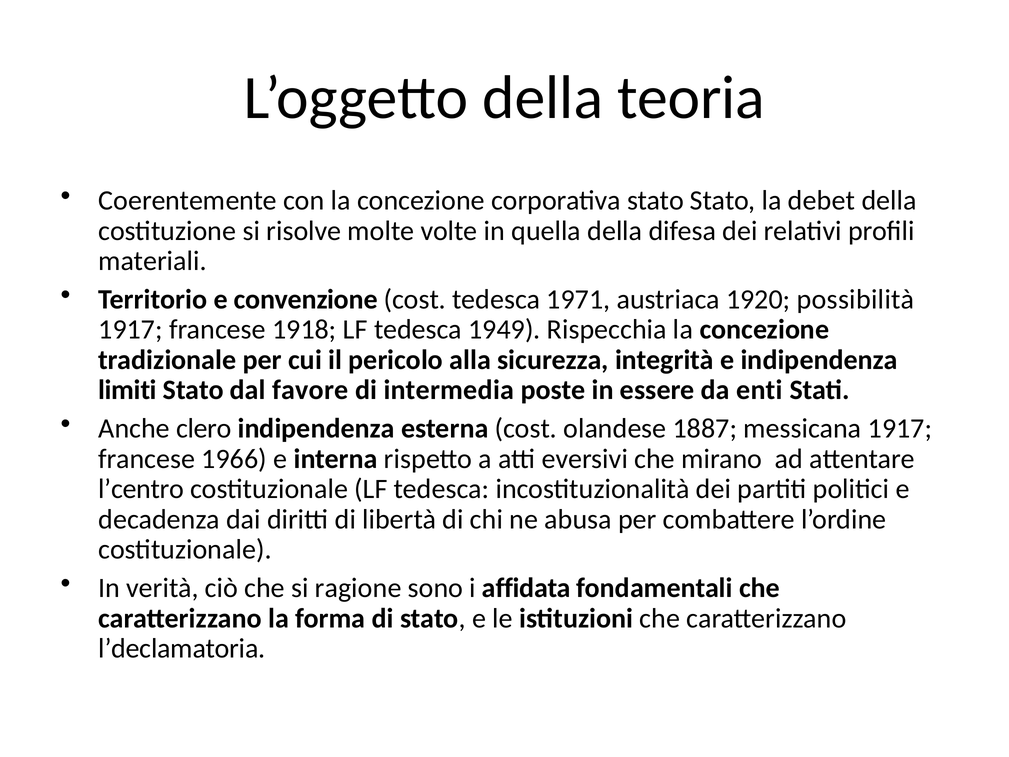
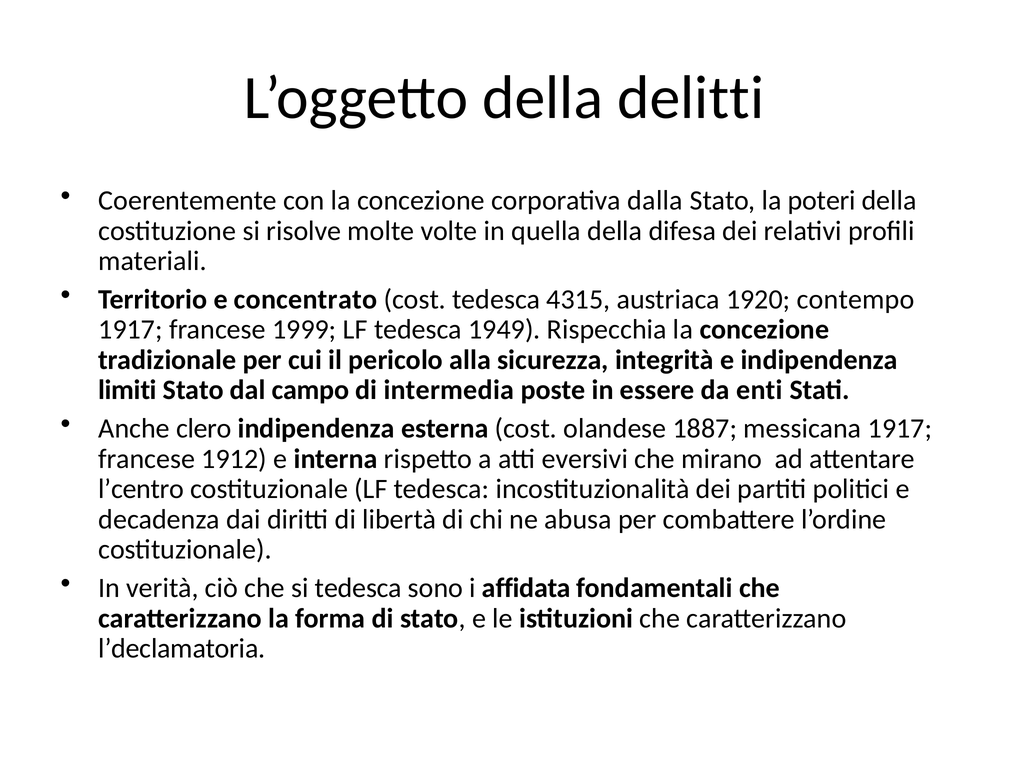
teoria: teoria -> delitti (691, 98)
corporativa stato: stato -> dalla (655, 200)
debet: debet -> poteri (822, 200)
convenzione: convenzione -> concentrato (306, 299)
1971: 1971 -> 4315 (578, 299)
possibilità: possibilità -> contempo (856, 299)
1918: 1918 -> 1999 (304, 330)
favore: favore -> campo (311, 390)
1966: 1966 -> 1912 (234, 459)
si ragione: ragione -> tedesca (358, 588)
